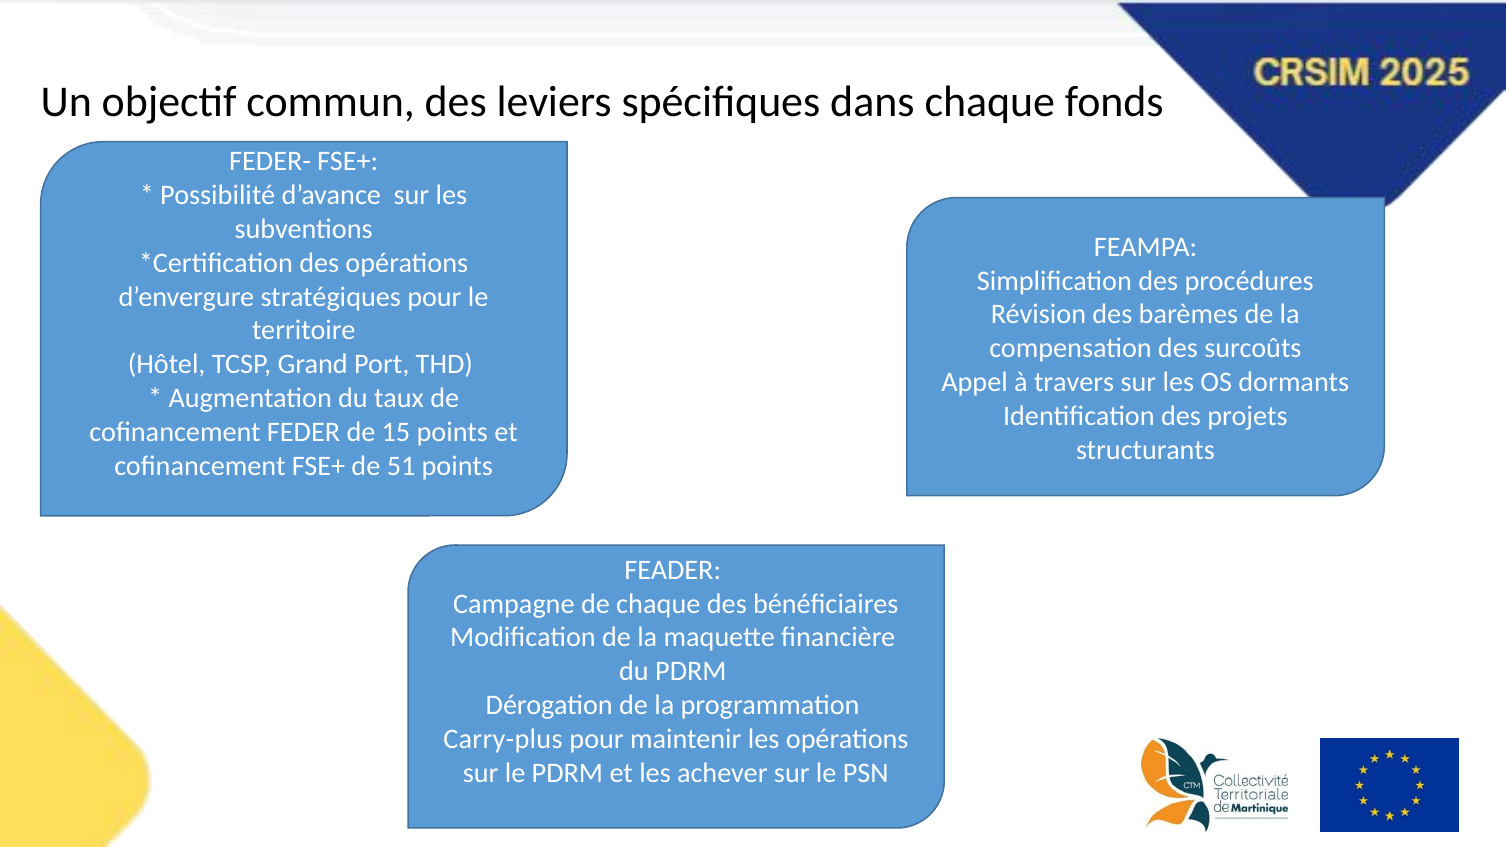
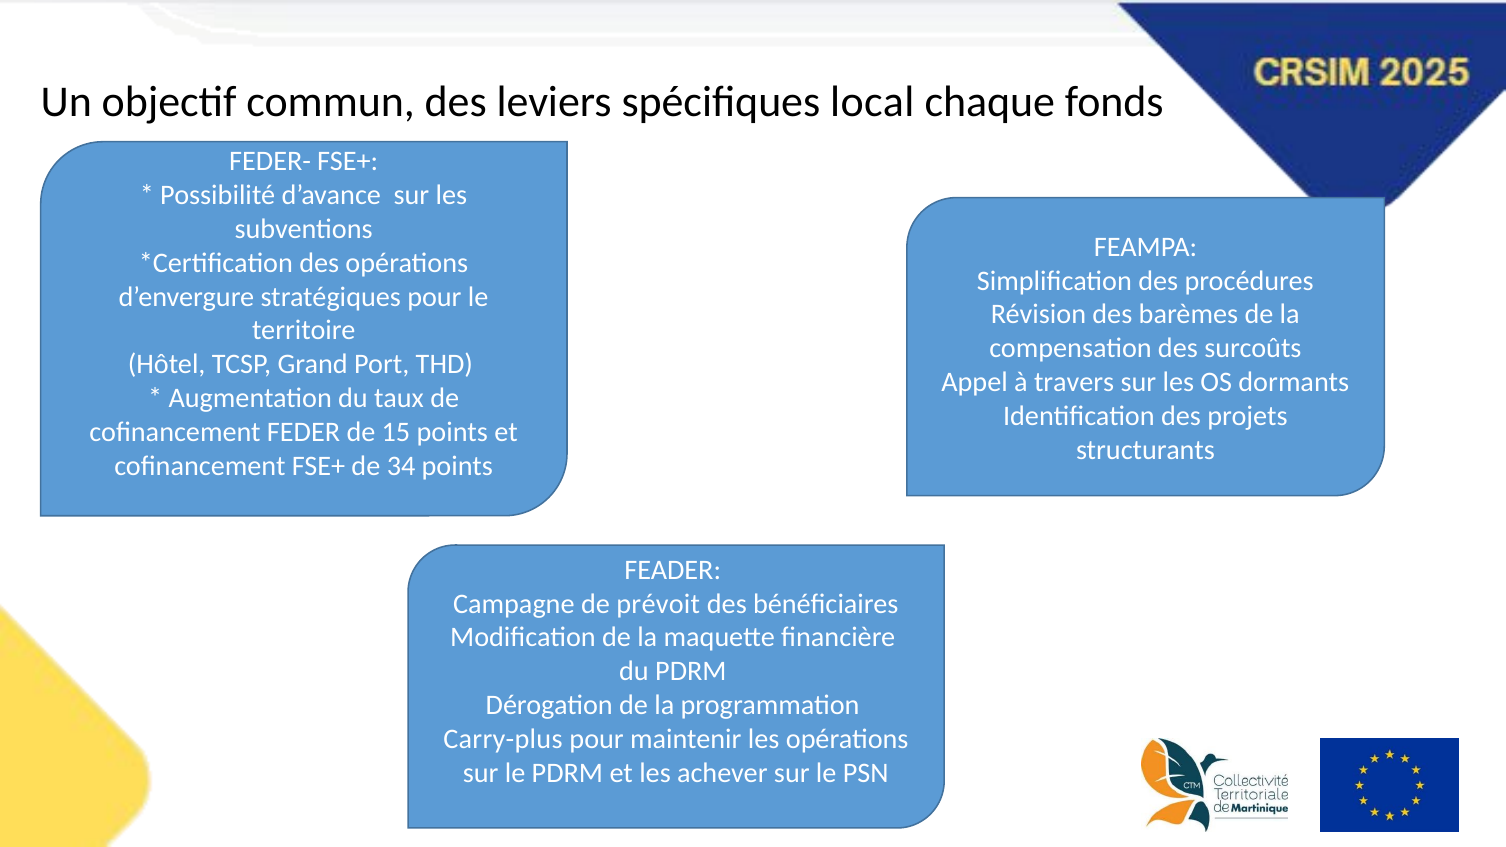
dans: dans -> local (872, 102)
51: 51 -> 34 (401, 466)
de chaque: chaque -> prévoit (658, 604)
